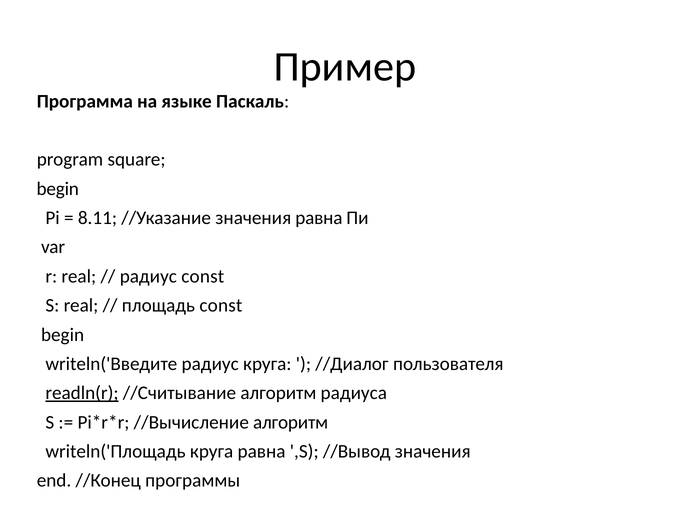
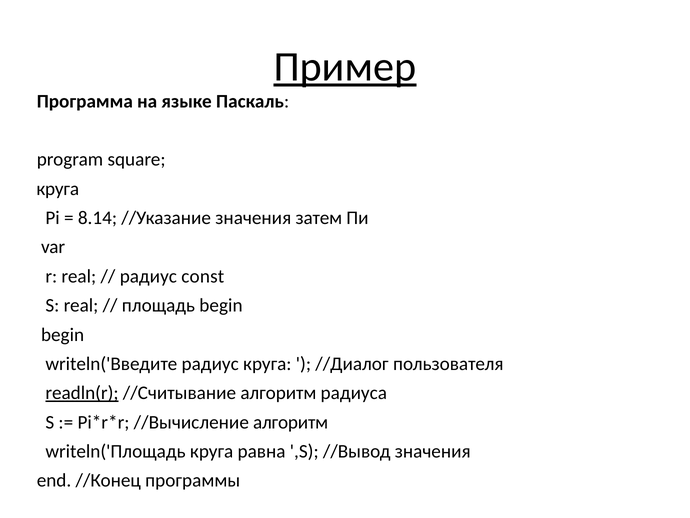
Пример underline: none -> present (345, 67)
begin: begin -> круга (58, 189)
8.11: 8.11 -> 8.14 (97, 218)
значения равна: равна -> затем (319, 218)
площадь const: const -> begin (221, 305)
